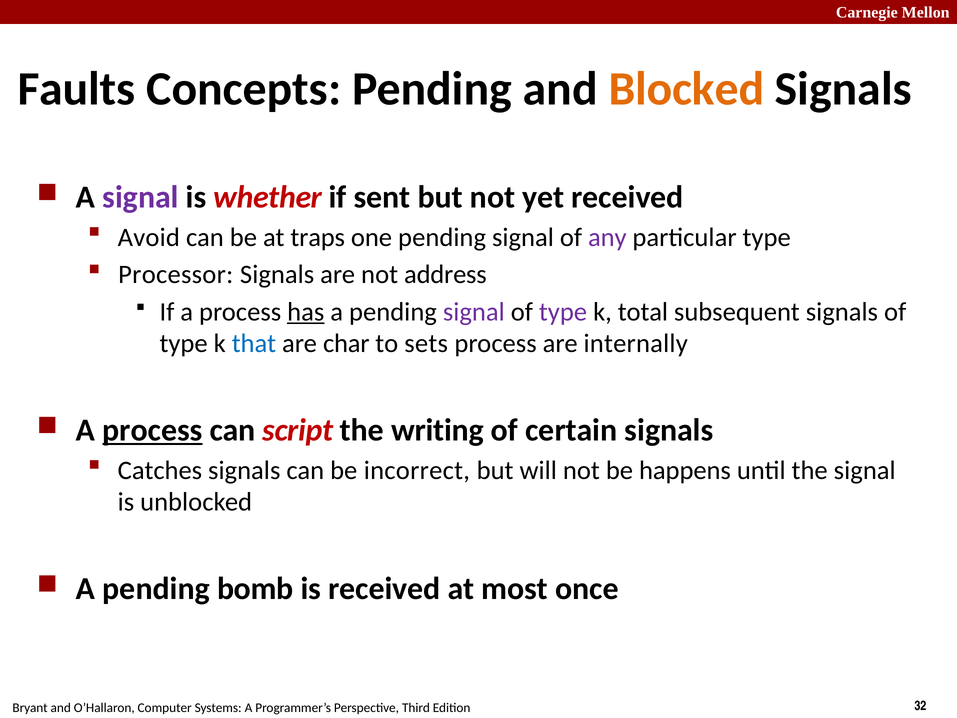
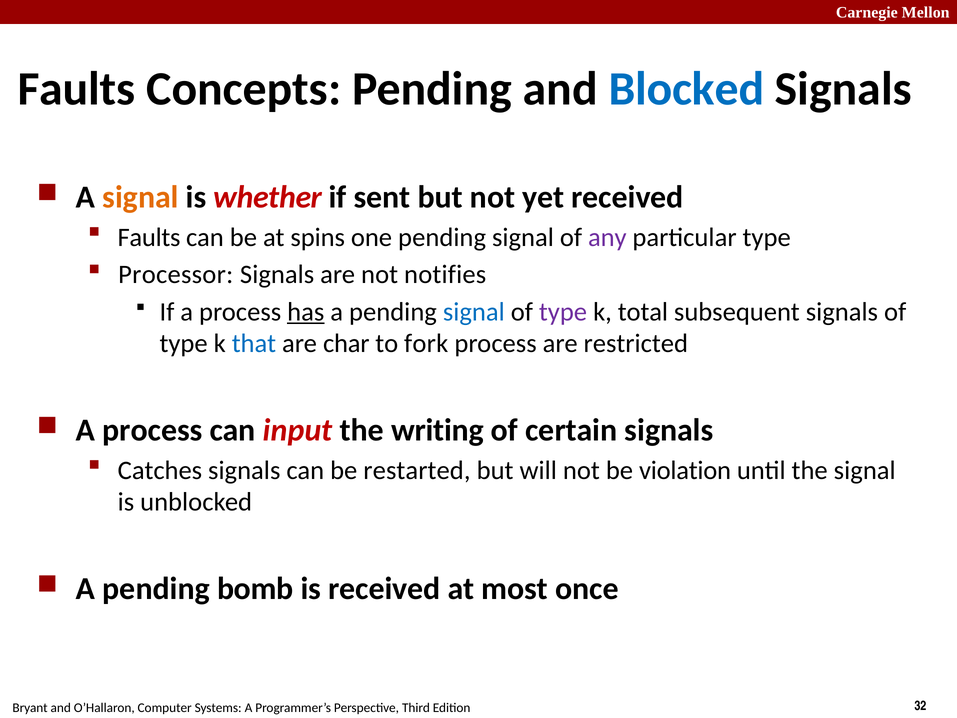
Blocked colour: orange -> blue (686, 89)
signal colour: purple -> orange (141, 197)
Avoid: Avoid -> Faults (149, 237)
traps: traps -> spins (318, 237)
address: address -> notifies (445, 274)
signal colour: purple -> blue (474, 312)
sets: sets -> fork (426, 344)
internally: internally -> restricted (636, 344)
process underline: present -> none (152, 430)
script: script -> input (298, 430)
incorrect: incorrect -> restarted (417, 470)
happens: happens -> violation (685, 470)
